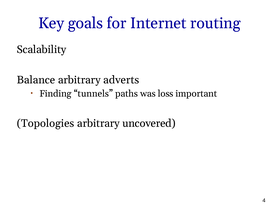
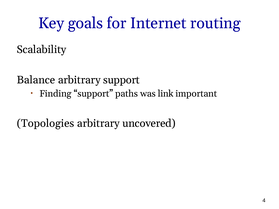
arbitrary adverts: adverts -> support (121, 80)
Finding tunnels: tunnels -> support (93, 94)
loss: loss -> link (166, 94)
